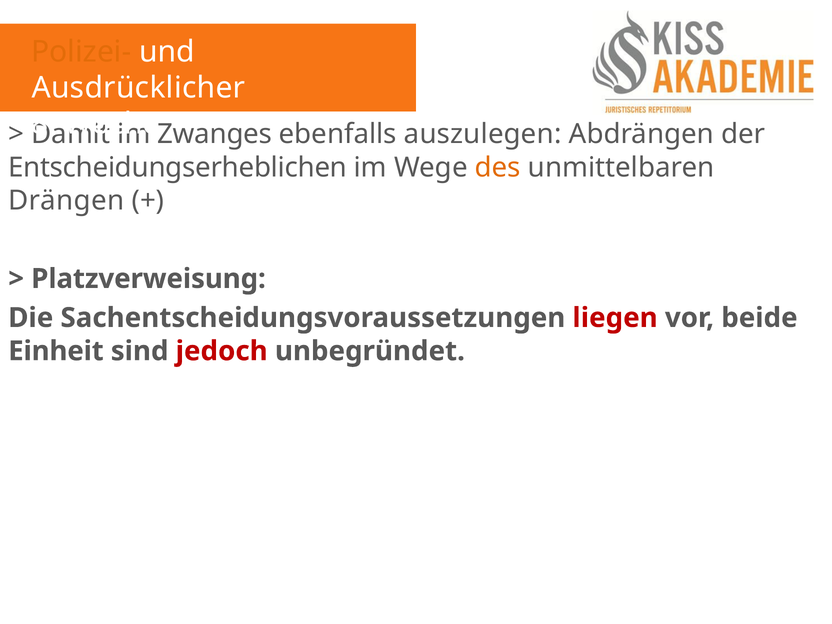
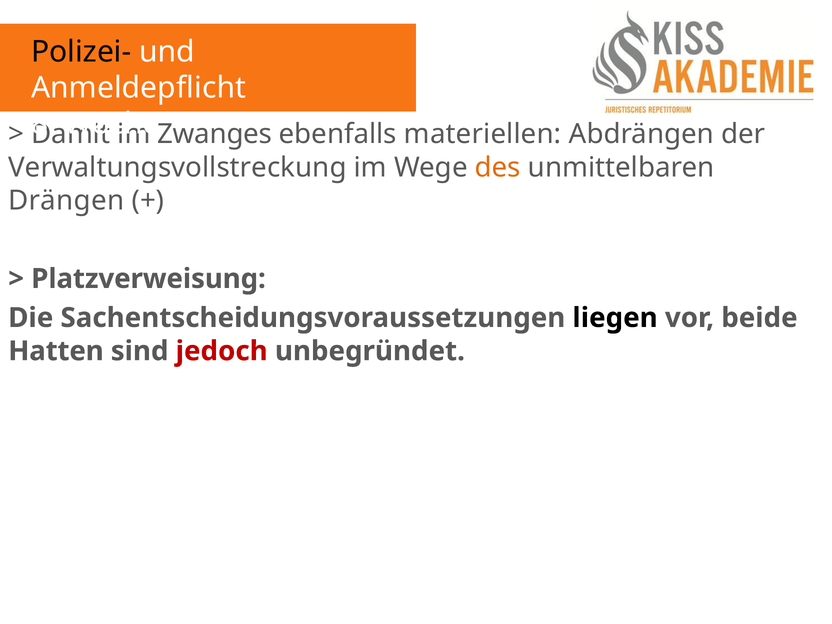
Polizei- colour: orange -> black (81, 52)
Ausdrücklicher: Ausdrücklicher -> Anmeldepflicht (139, 88)
auszulegen: auszulegen -> materiellen (483, 134)
Entscheidungserheblichen: Entscheidungserheblichen -> Verwaltungsvollstreckung (177, 167)
liegen colour: red -> black (615, 318)
Einheit: Einheit -> Hatten (56, 351)
